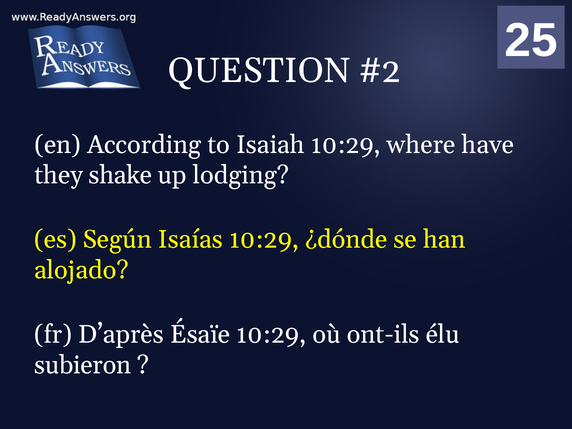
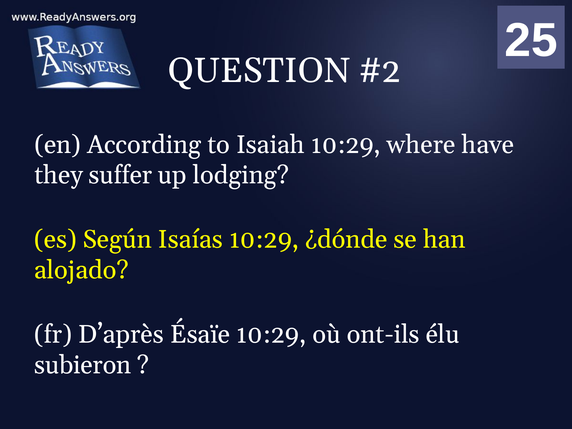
shake: shake -> suffer (120, 175)
